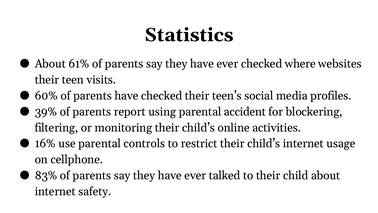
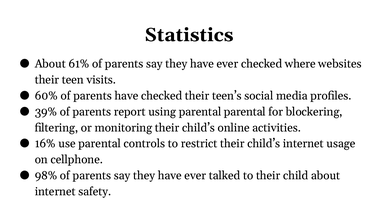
parental accident: accident -> parental (245, 112)
83%: 83% -> 98% (46, 175)
